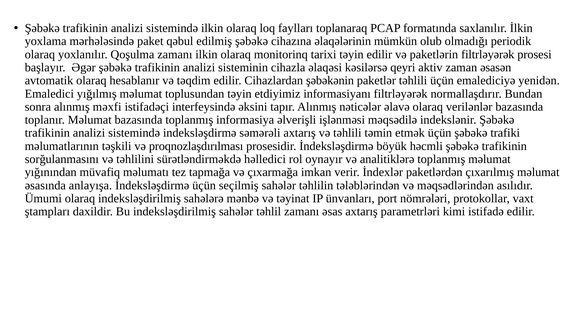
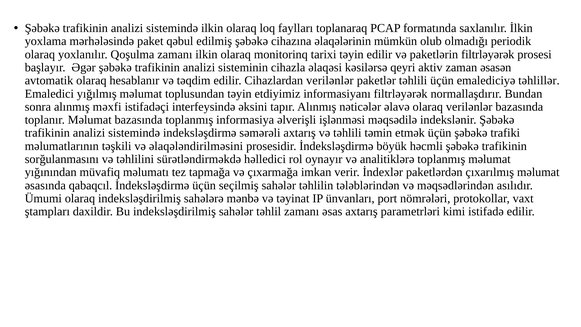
Cihazlardan şəbəkənin: şəbəkənin -> verilənlər (330, 81)
yenidən: yenidən -> təhlillər (539, 81)
proqnozlaşdırılması: proqnozlaşdırılması -> əlaqələndirilməsini (196, 146)
anlayışa: anlayışa -> qabaqcıl (91, 185)
